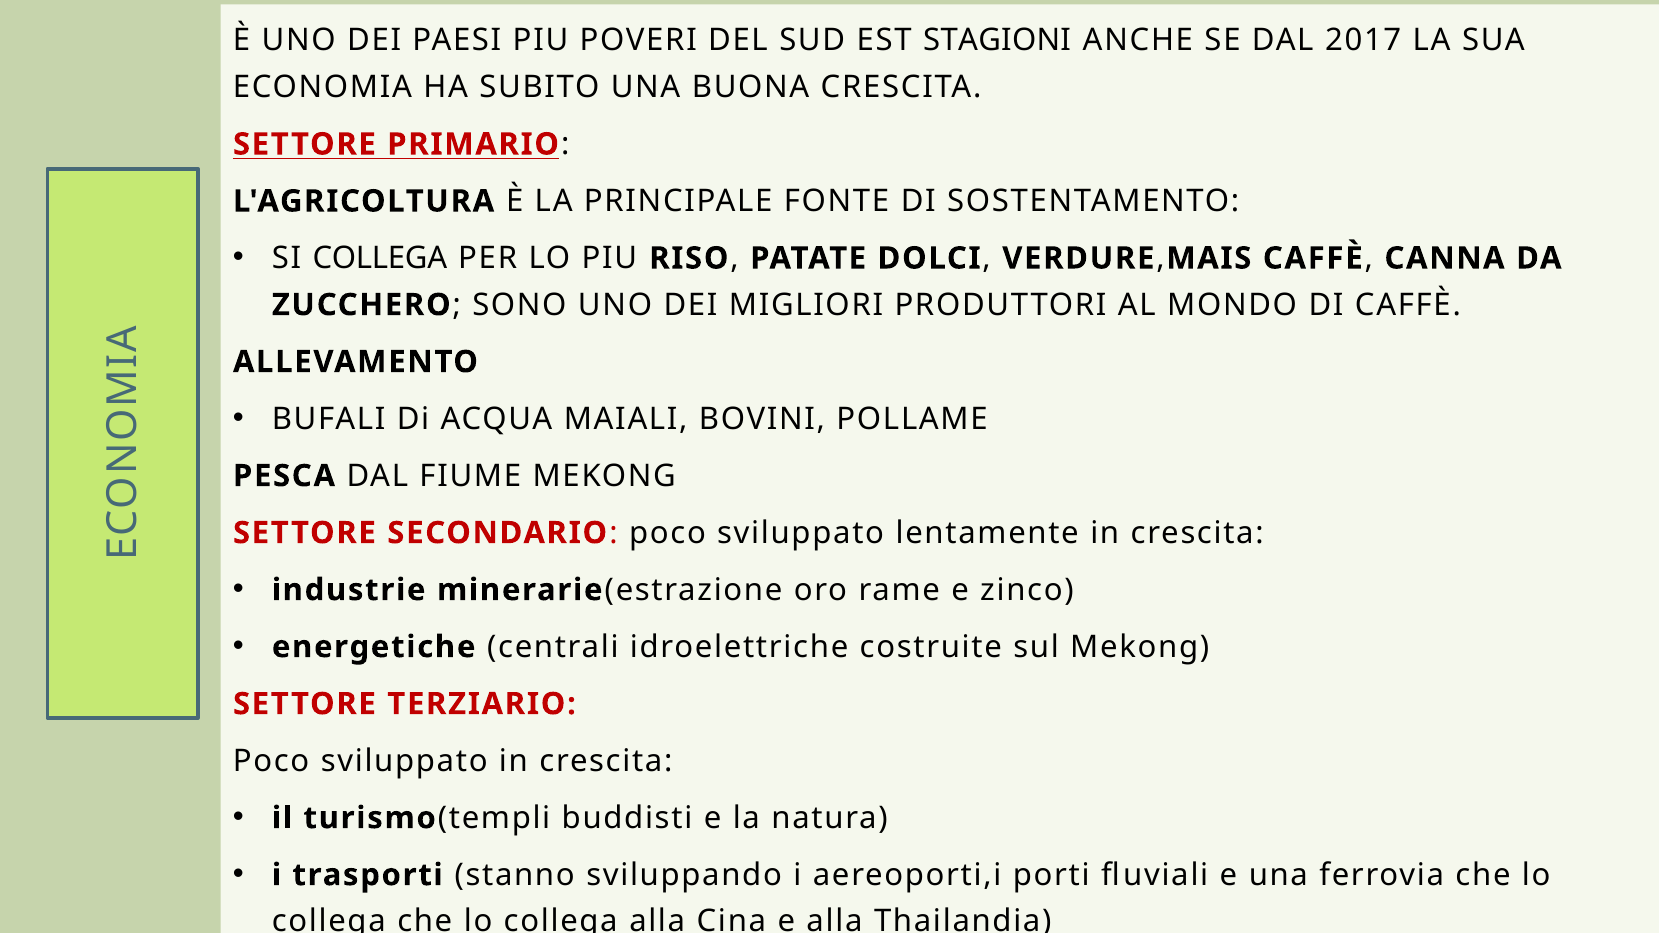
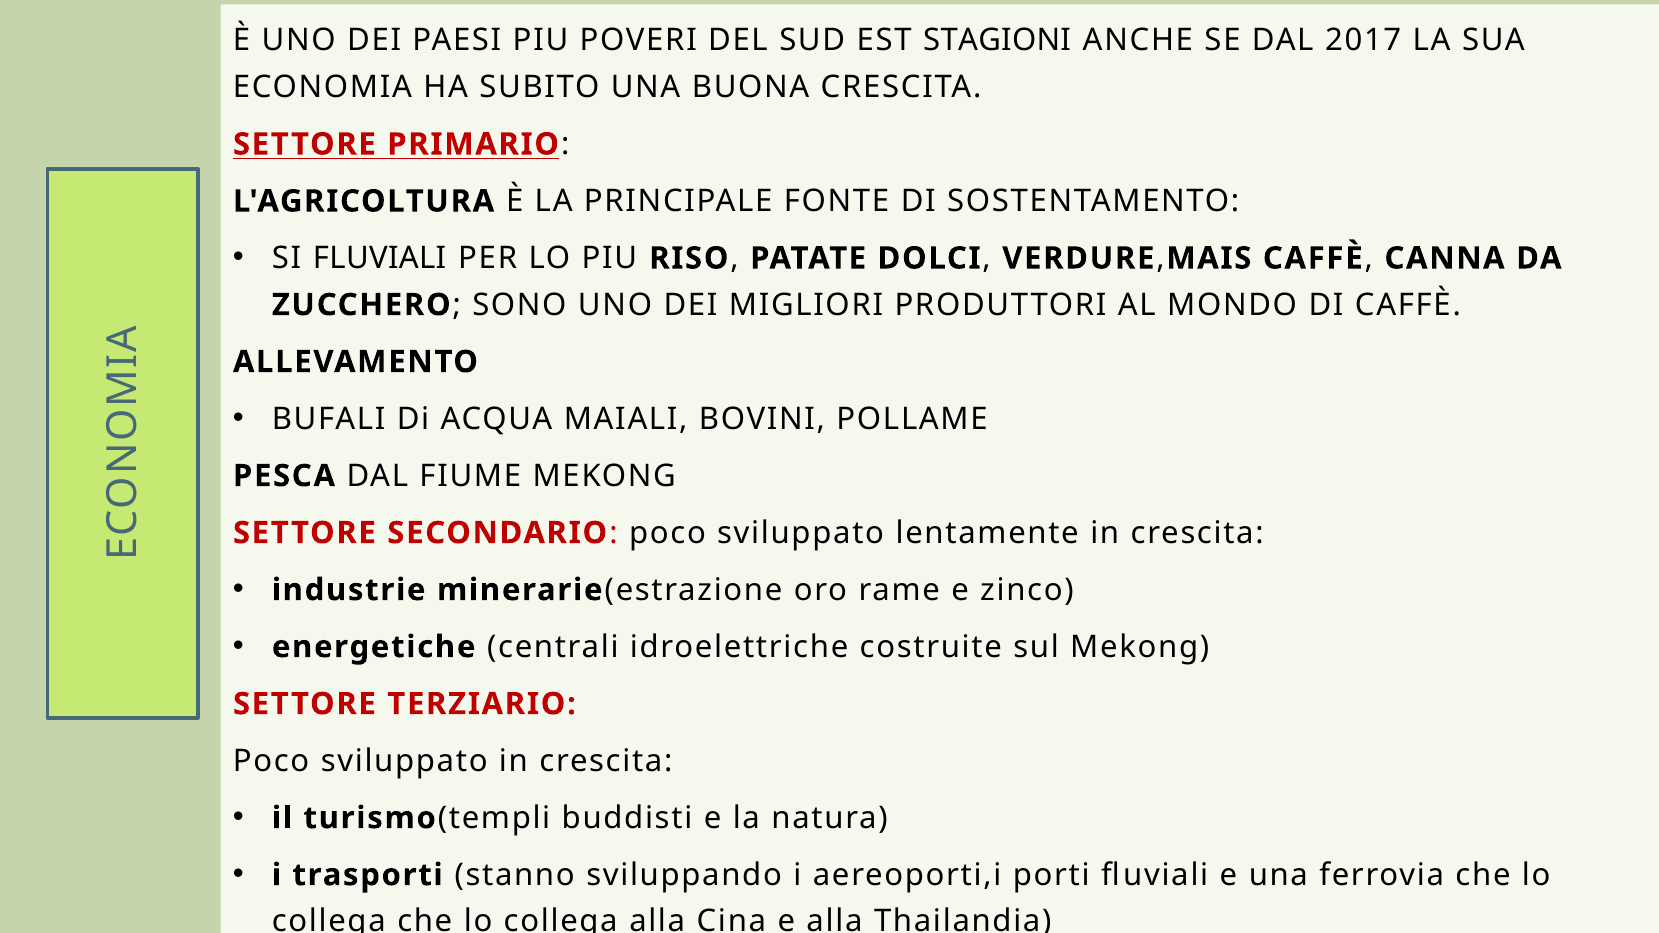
SI COLLEGA: COLLEGA -> FLUVIALI (380, 258)
